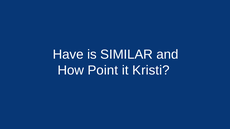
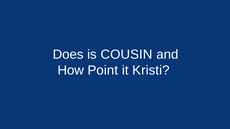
Have: Have -> Does (68, 55)
SIMILAR: SIMILAR -> COUSIN (126, 55)
